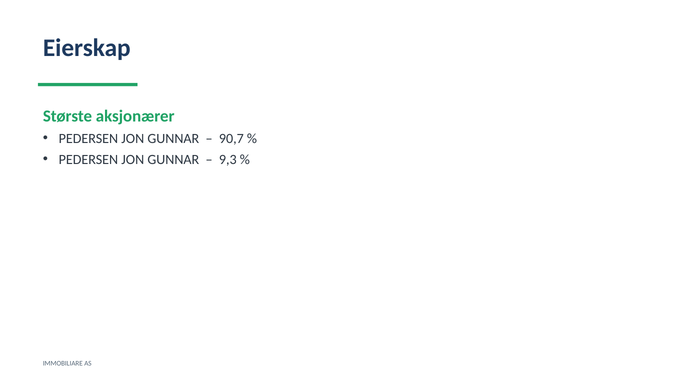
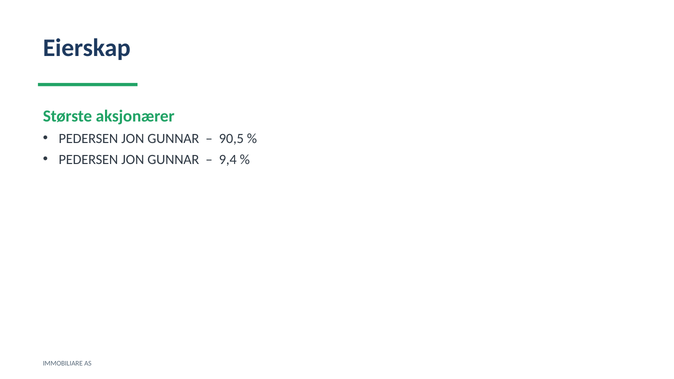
90,7: 90,7 -> 90,5 (231, 139)
9,3: 9,3 -> 9,4 (228, 160)
